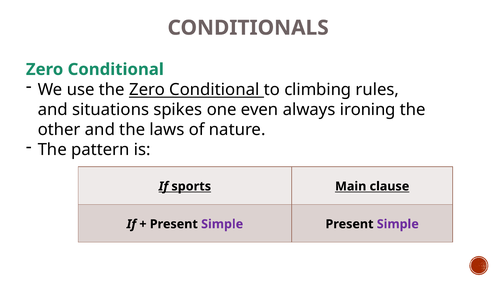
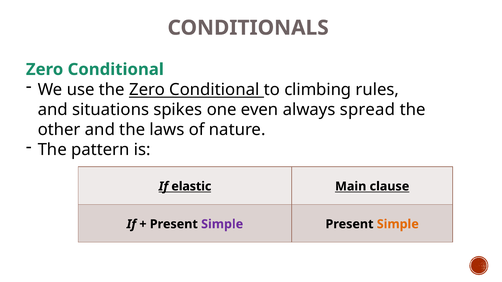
ironing: ironing -> spread (368, 110)
sports: sports -> elastic (191, 187)
Simple colour: purple -> orange (398, 224)
